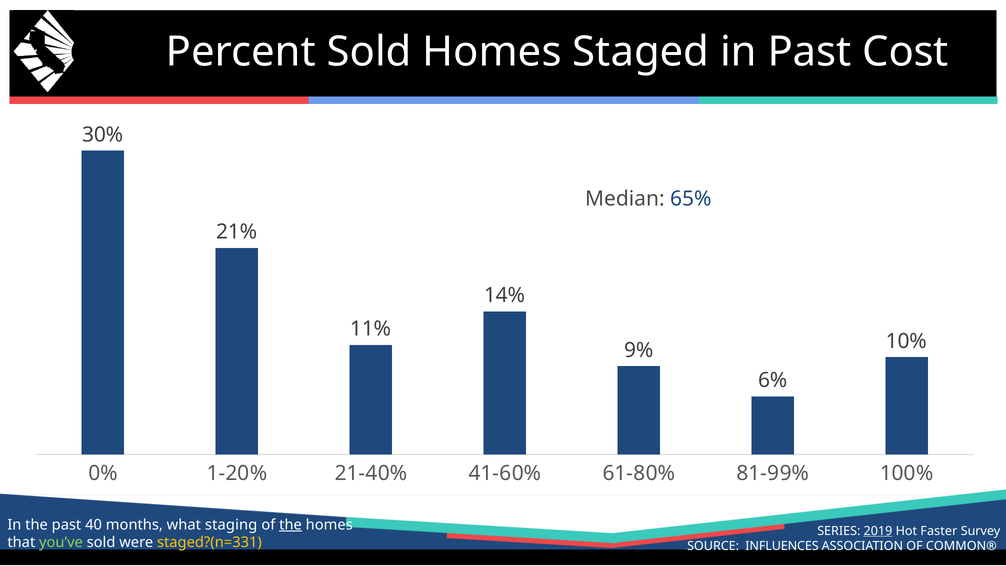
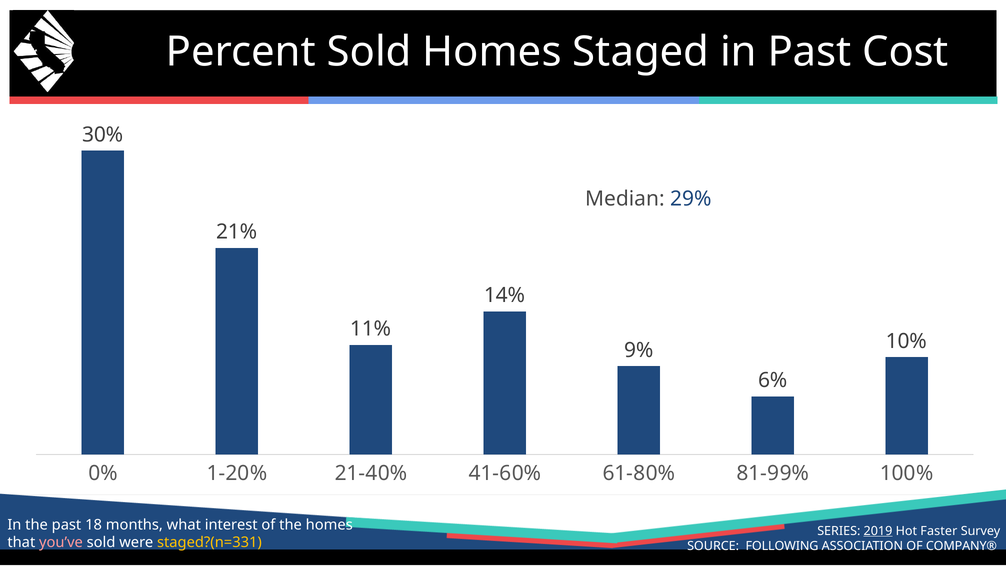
65%: 65% -> 29% (691, 199)
40: 40 -> 18 (94, 525)
staging: staging -> interest (231, 525)
the underline: present -> none (291, 525)
you’ve colour: light green -> pink (61, 542)
INFLUENCES: INFLUENCES -> FOLLOWING (782, 546)
COMMON®: COMMON® -> COMPANY® (961, 546)
